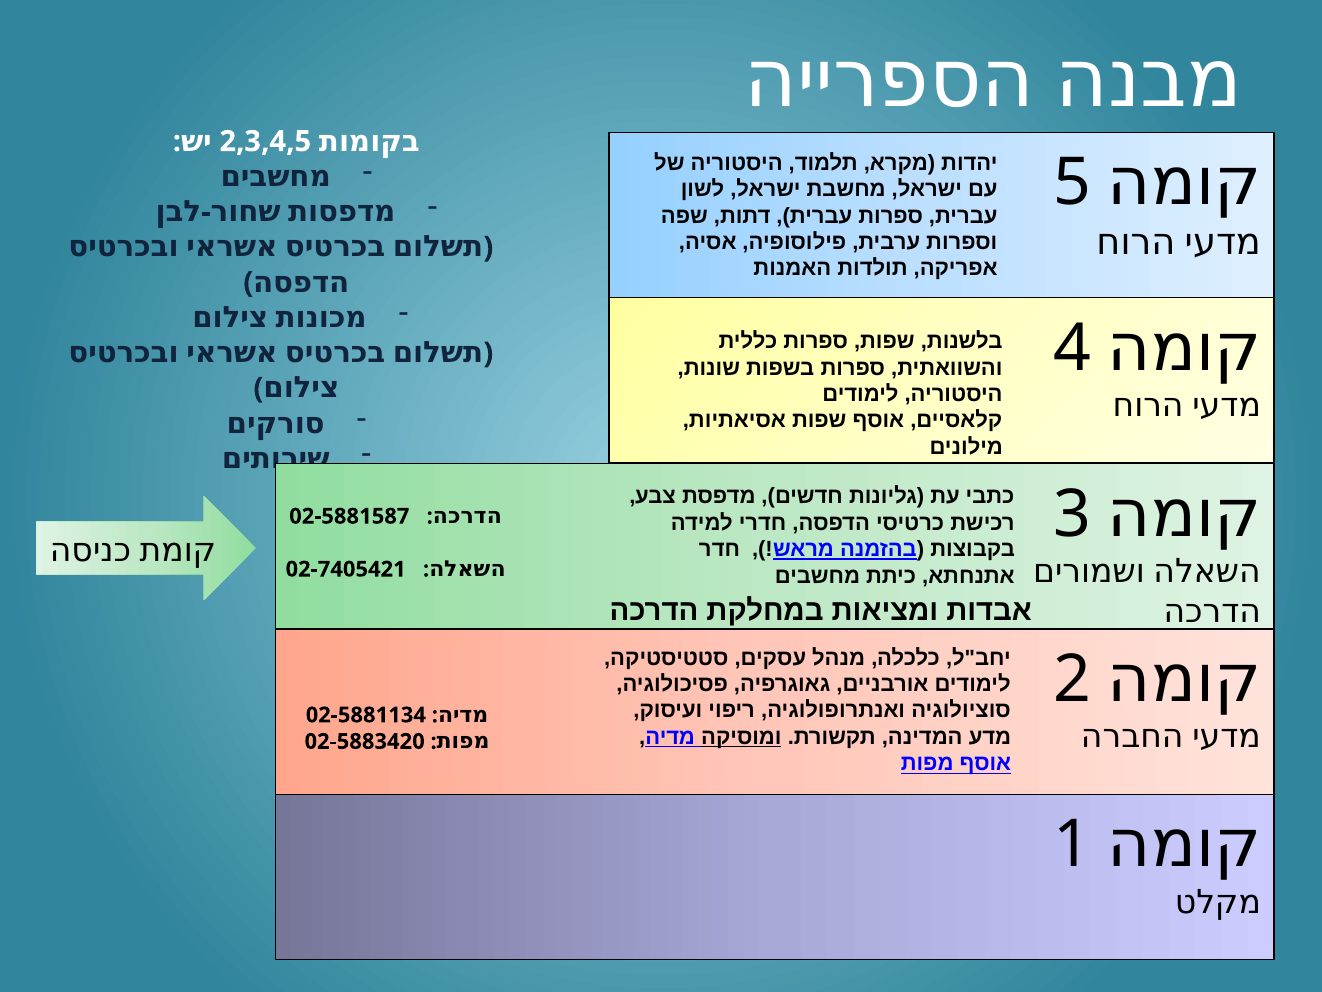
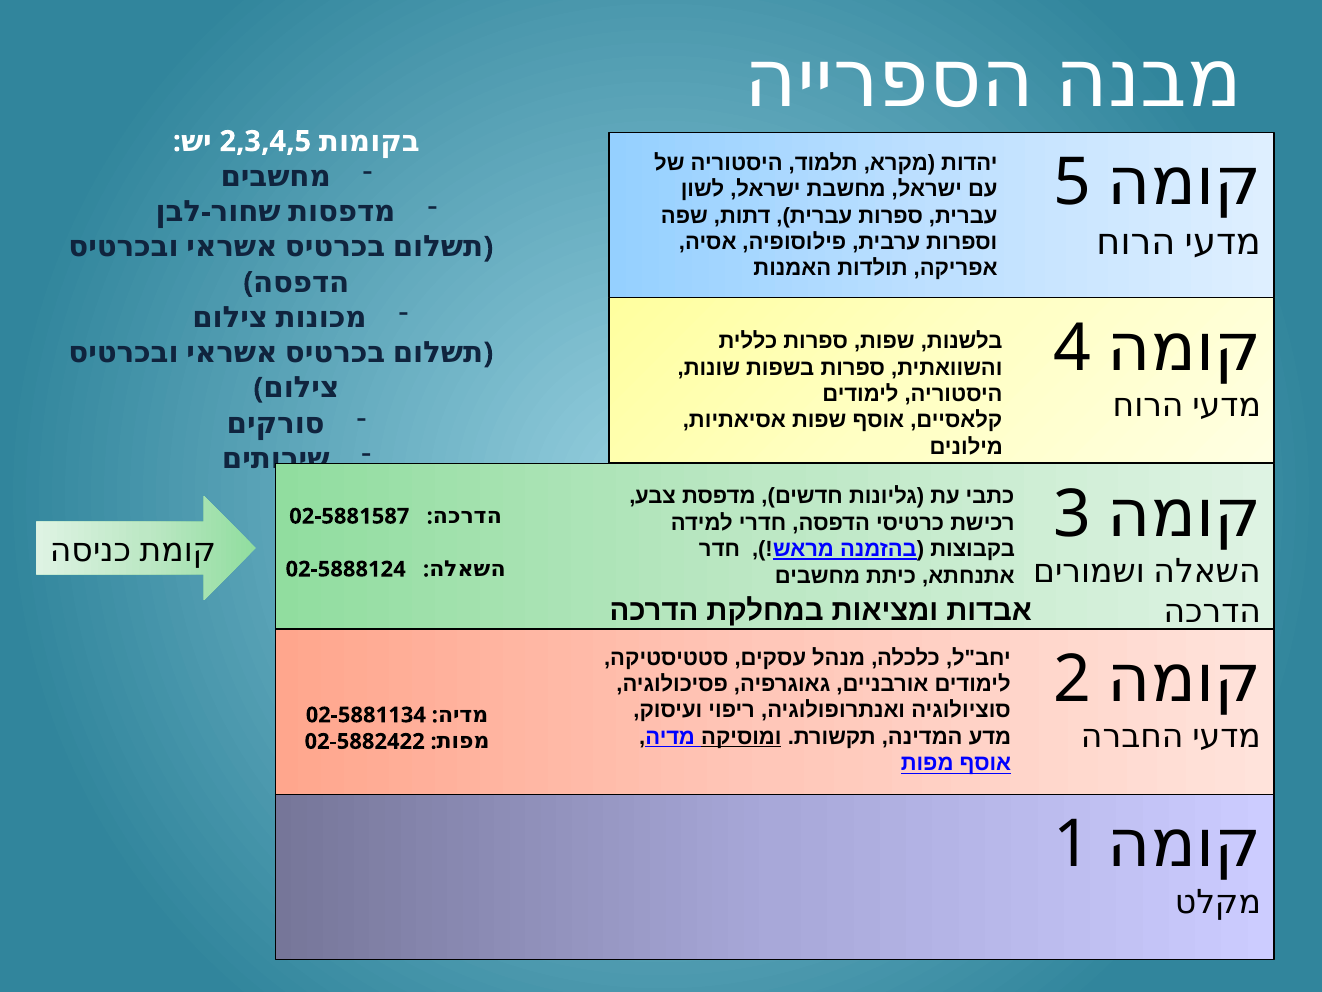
02-7405421: 02-7405421 -> 02-5888124 (346, 569)
02-5883420: 02-5883420 -> 02-5882422 (365, 741)
